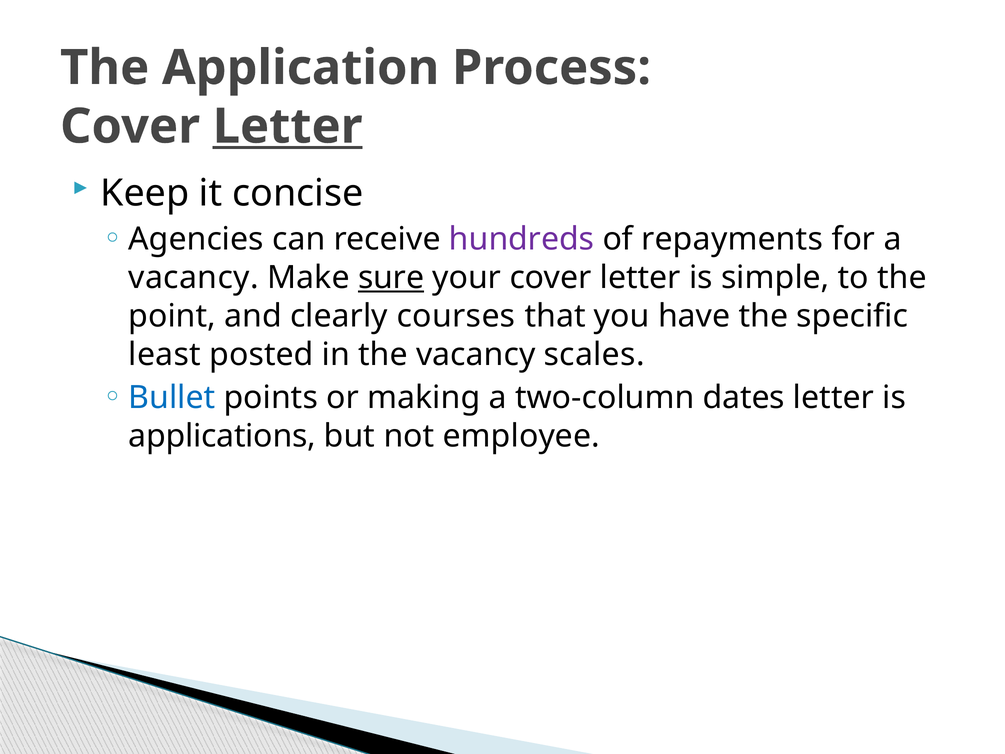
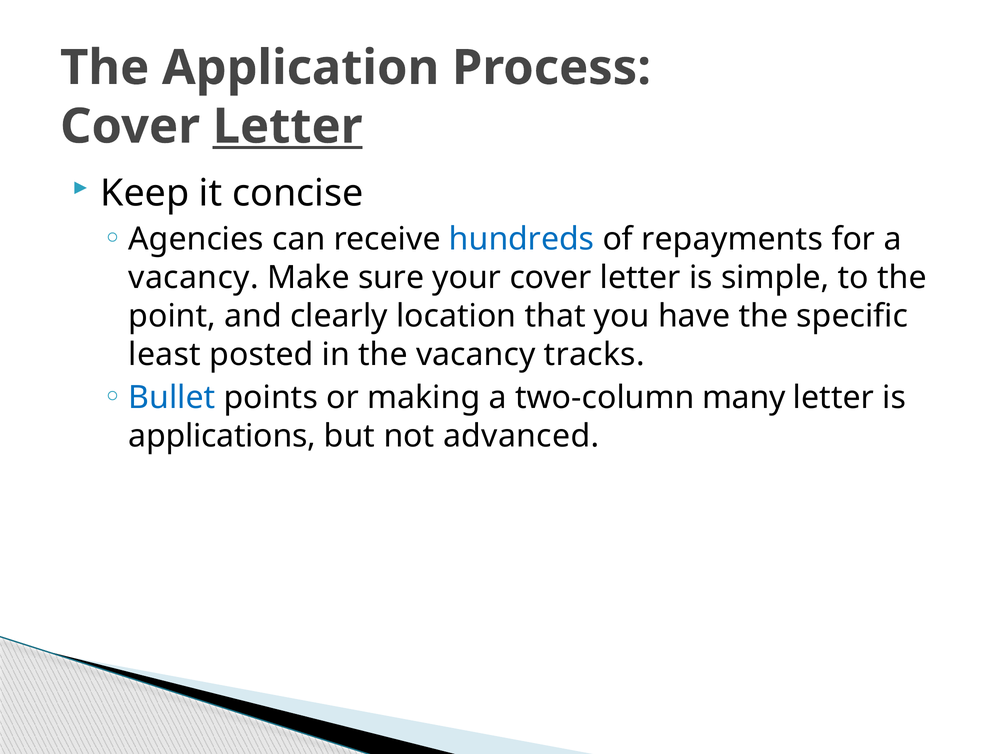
hundreds colour: purple -> blue (522, 239)
sure underline: present -> none (391, 278)
courses: courses -> location (456, 316)
scales: scales -> tracks (594, 355)
dates: dates -> many (744, 398)
employee: employee -> advanced (521, 436)
